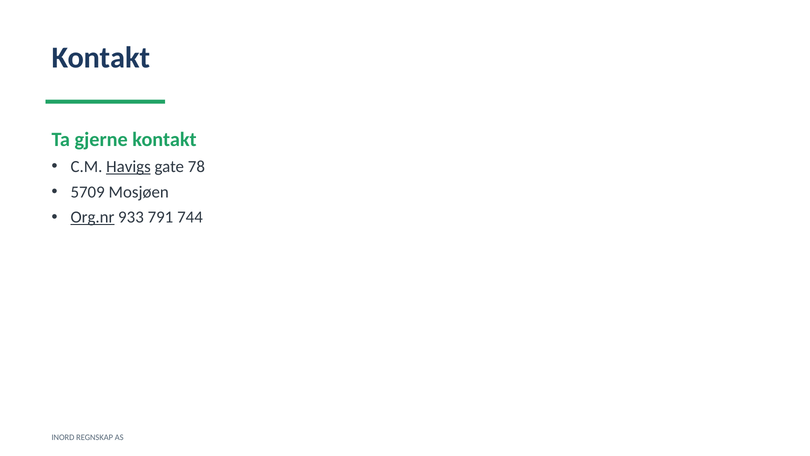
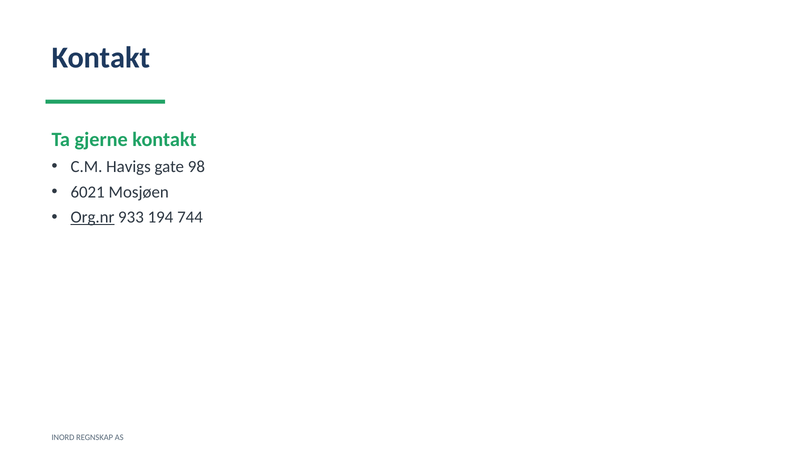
Havigs underline: present -> none (128, 167)
78: 78 -> 98 (196, 167)
5709: 5709 -> 6021 (88, 192)
791: 791 -> 194 (160, 217)
